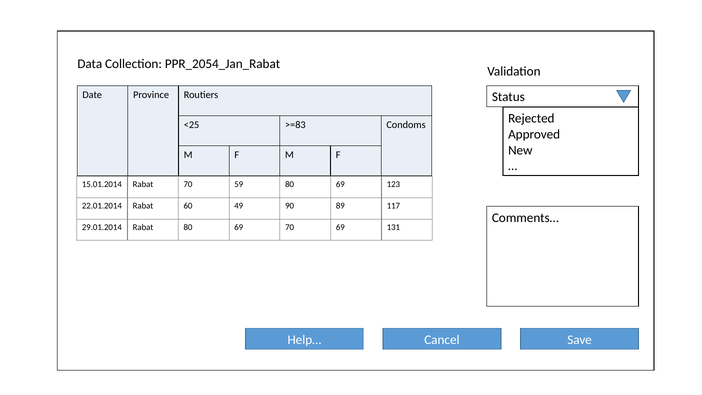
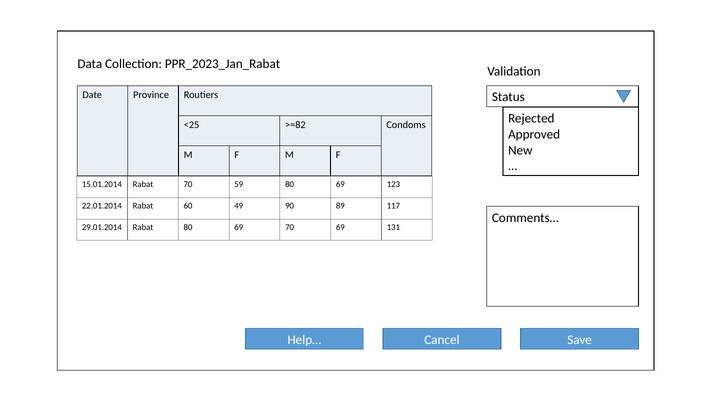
PPR_2054_Jan_Rabat: PPR_2054_Jan_Rabat -> PPR_2023_Jan_Rabat (223, 64)
>=83: >=83 -> >=82 (295, 125)
